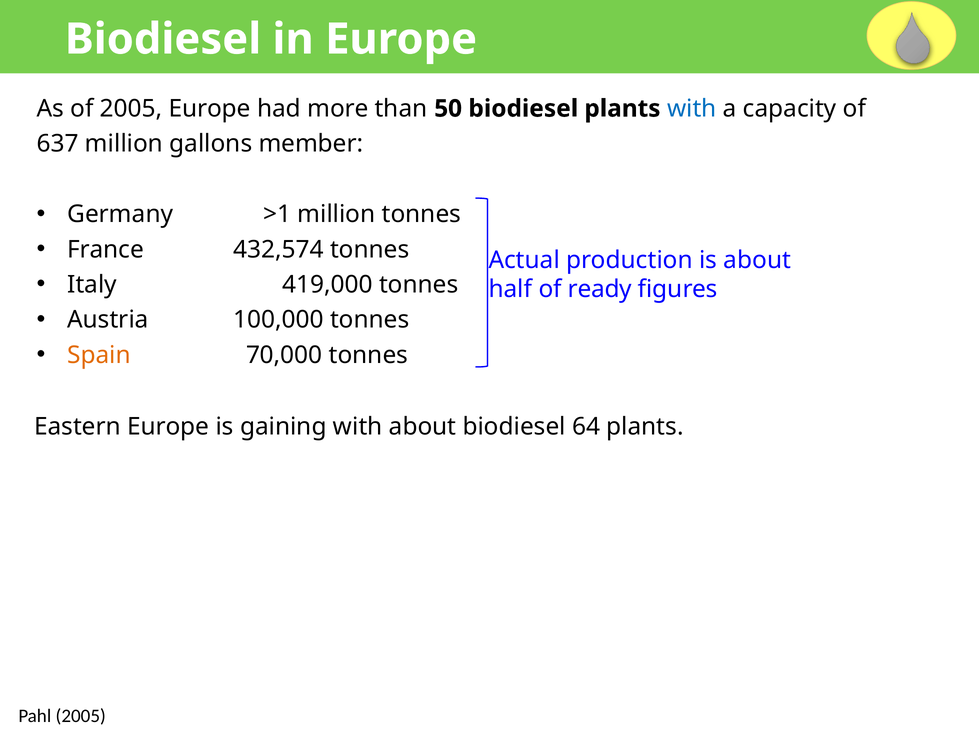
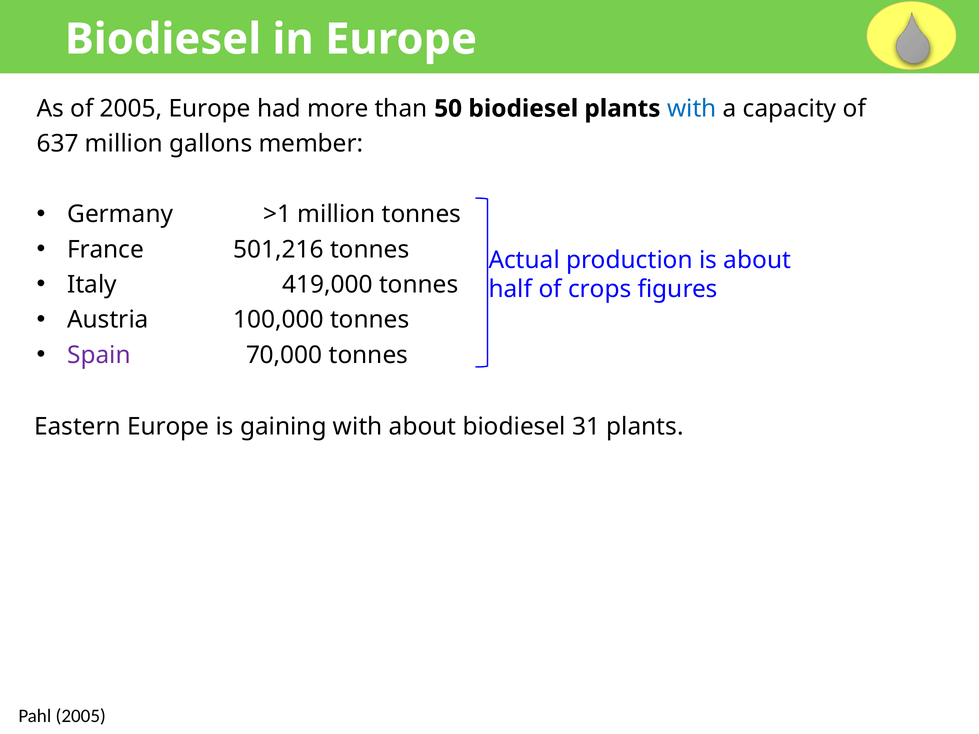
432,574: 432,574 -> 501,216 (279, 250)
ready: ready -> crops (600, 289)
Spain colour: orange -> purple (99, 355)
64: 64 -> 31 (586, 427)
